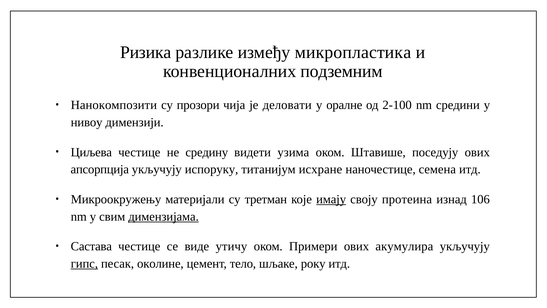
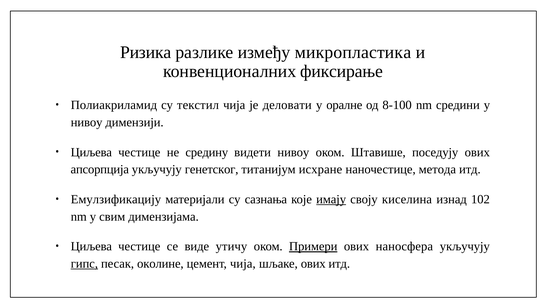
подземним: подземним -> фиксирање (342, 71)
Нанокомпозити: Нанокомпозити -> Полиакриламид (114, 105)
прозори: прозори -> текстил (198, 105)
2-100: 2-100 -> 8-100 (397, 105)
видети узима: узима -> нивоу (293, 152)
испоруку: испоруку -> генетског (212, 169)
семена: семена -> метода (437, 169)
Микроокружењу: Микроокружењу -> Емулзификацију (116, 199)
третман: третман -> сазнања (266, 199)
протеина: протеина -> киселина (407, 199)
106: 106 -> 102 (480, 199)
димензијама underline: present -> none (164, 216)
Састава: Састава -> Циљева (91, 246)
Примери underline: none -> present (313, 246)
акумулира: акумулира -> наносфера (404, 246)
цемент тело: тело -> чија (243, 263)
шљаке року: року -> ових (313, 263)
